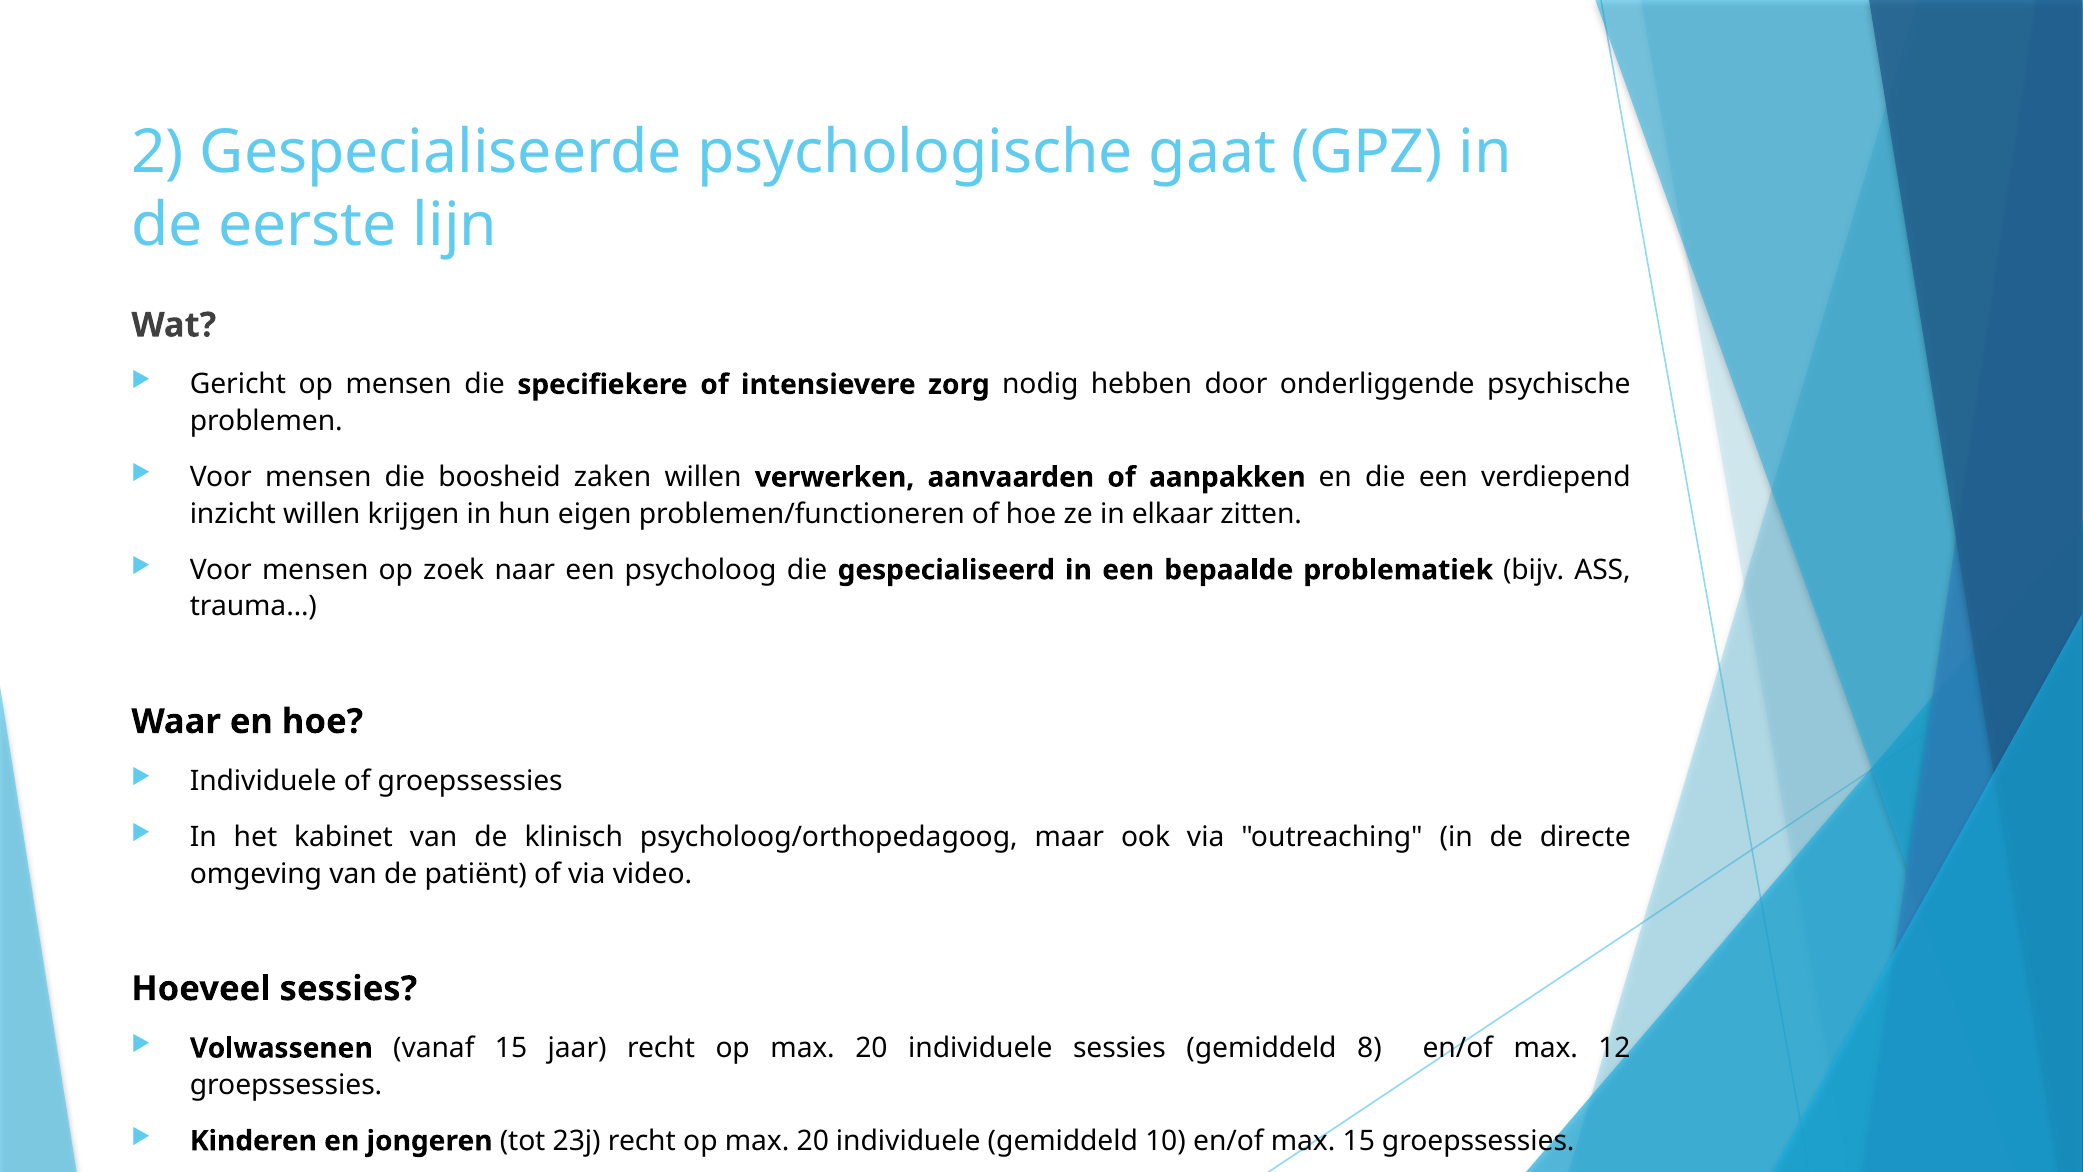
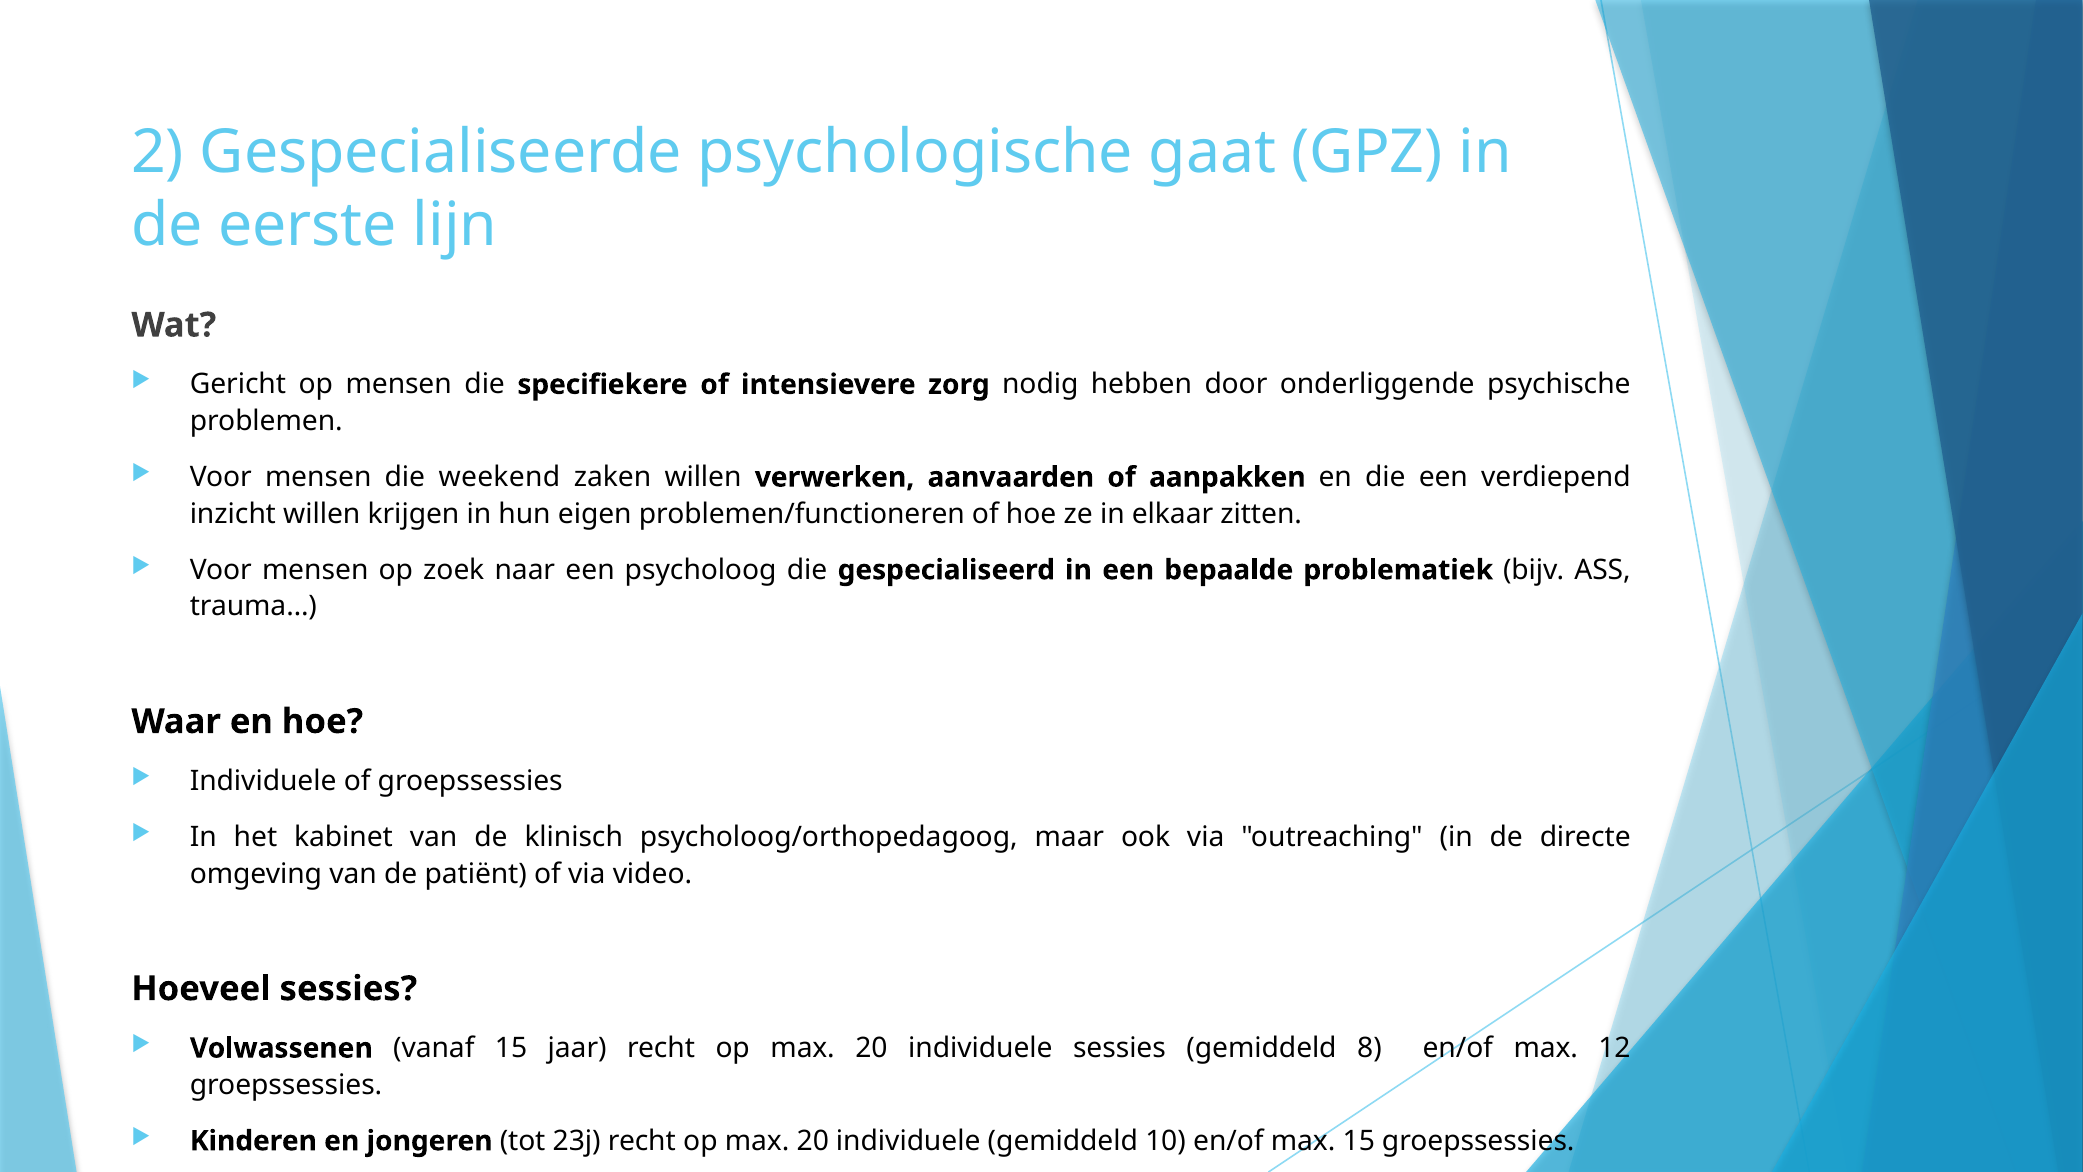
boosheid: boosheid -> weekend (499, 477)
